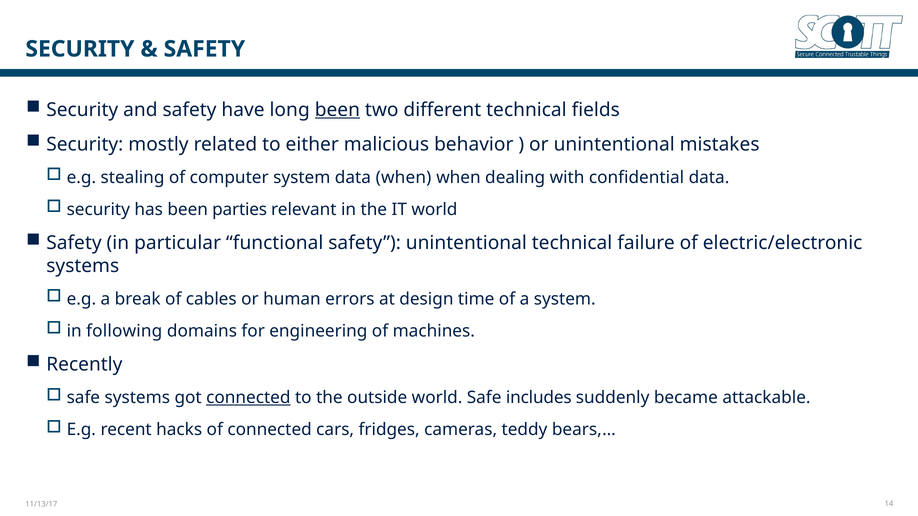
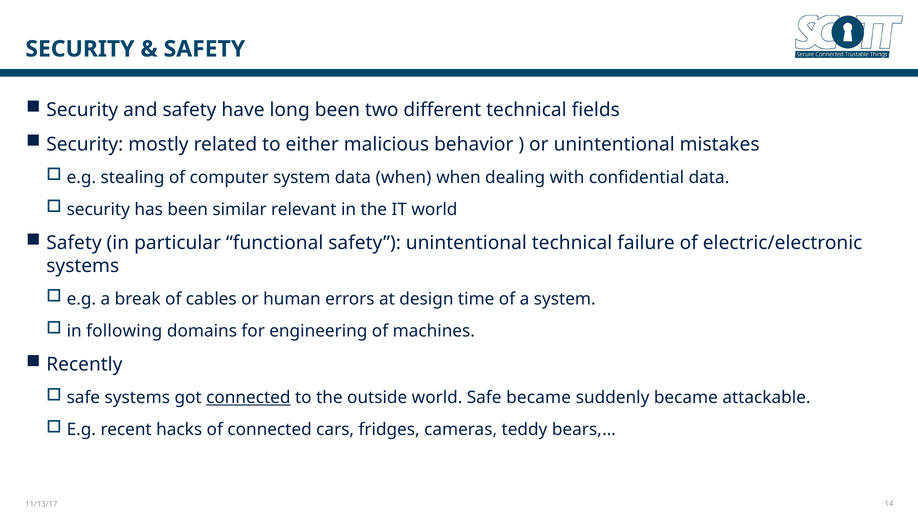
been underline: present -> none (337, 110)
parties: parties -> similar (240, 210)
Safe includes: includes -> became (539, 398)
